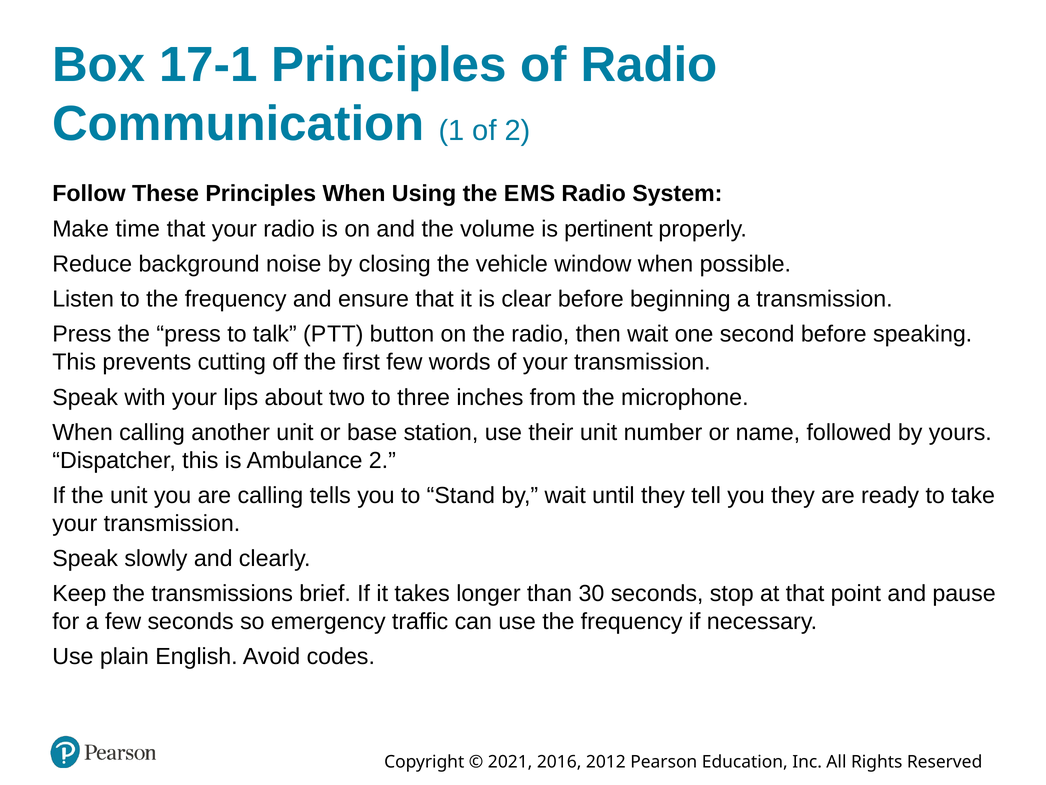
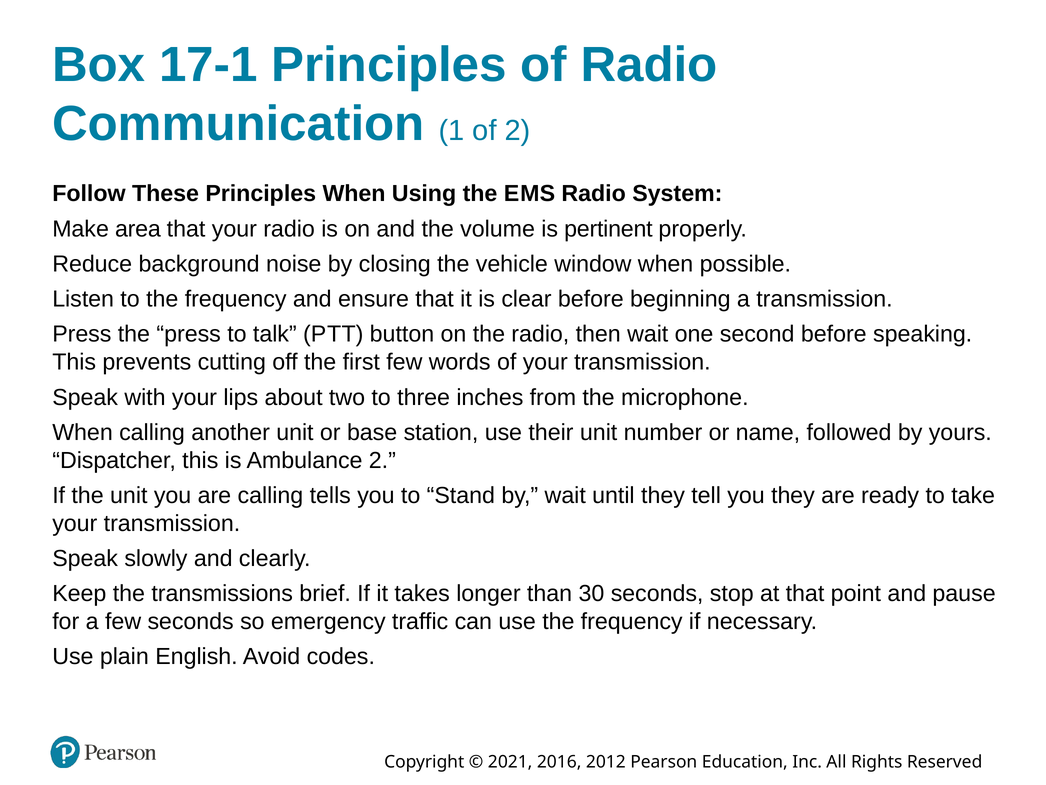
time: time -> area (138, 229)
